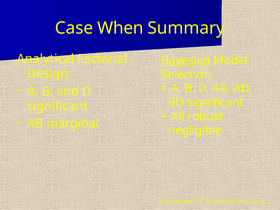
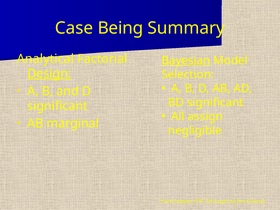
When: When -> Being (120, 28)
Design underline: none -> present (49, 74)
robust: robust -> assign (205, 117)
